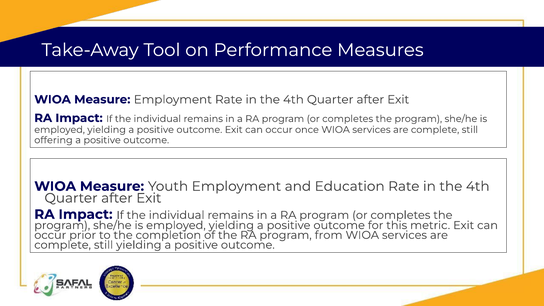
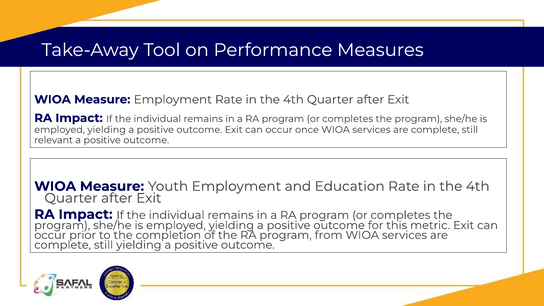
offering: offering -> relevant (54, 140)
